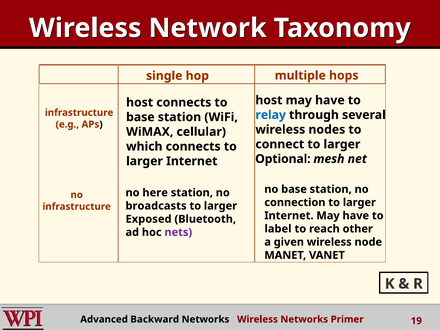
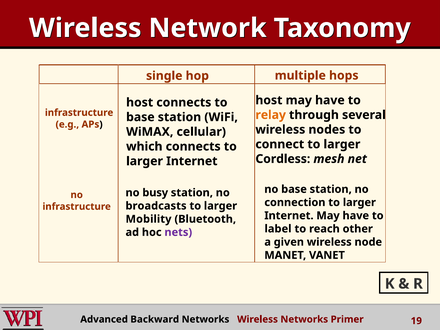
relay colour: blue -> orange (271, 115)
Optional: Optional -> Cordless (283, 159)
here: here -> busy (155, 193)
Exposed: Exposed -> Mobility (149, 219)
